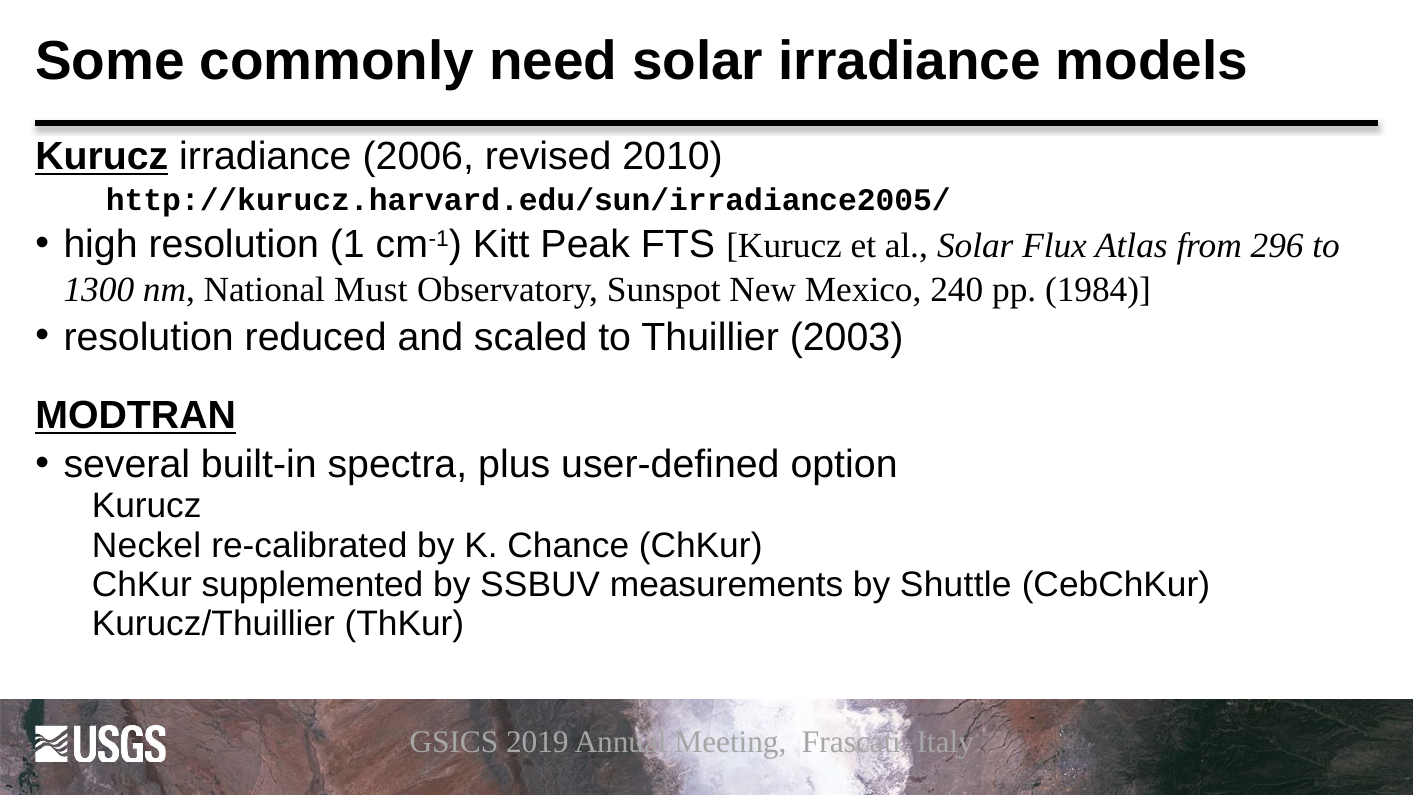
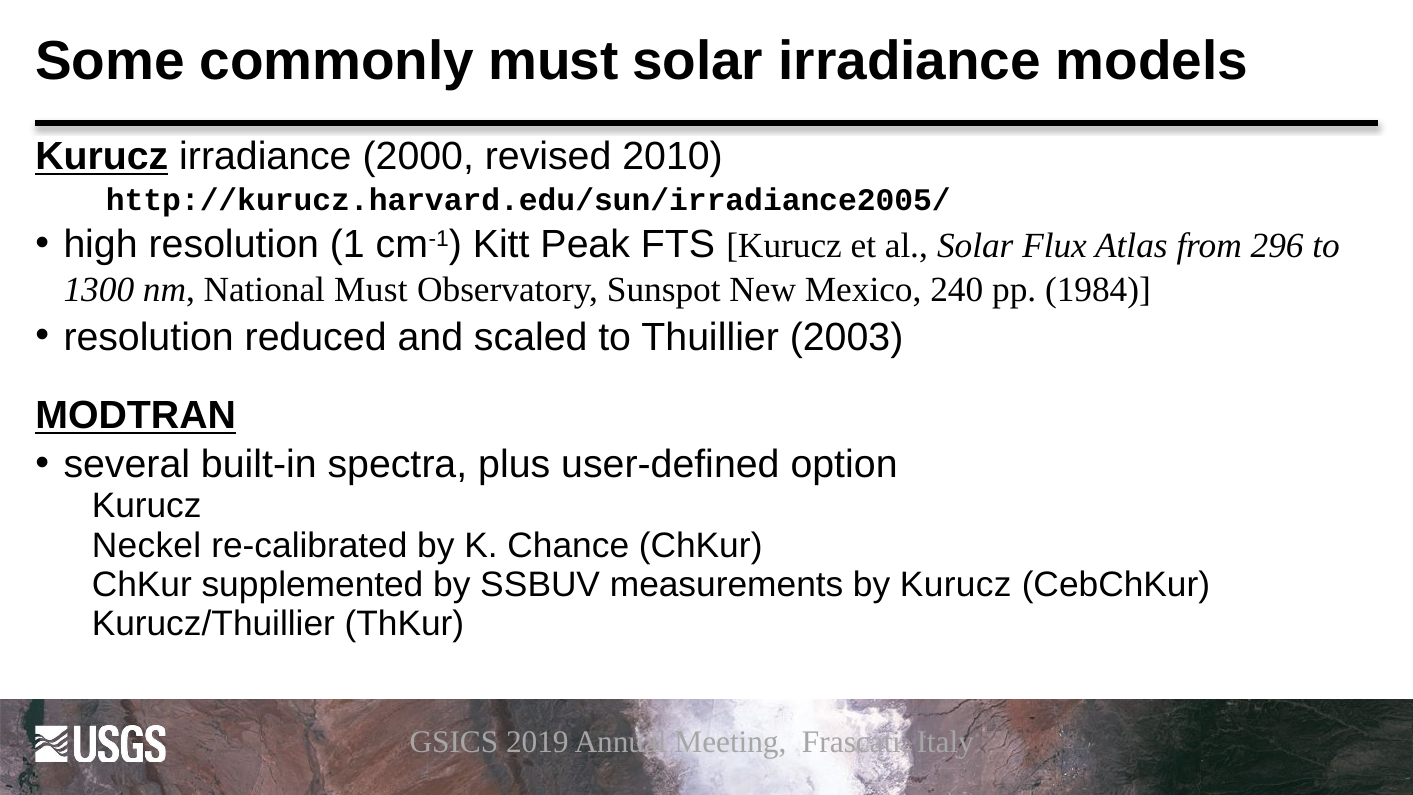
commonly need: need -> must (554, 61)
2006: 2006 -> 2000 (418, 157)
by Shuttle: Shuttle -> Kurucz (956, 585)
